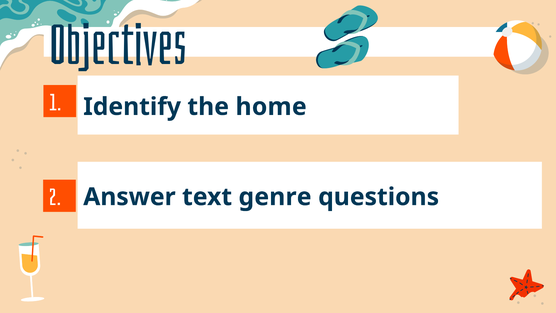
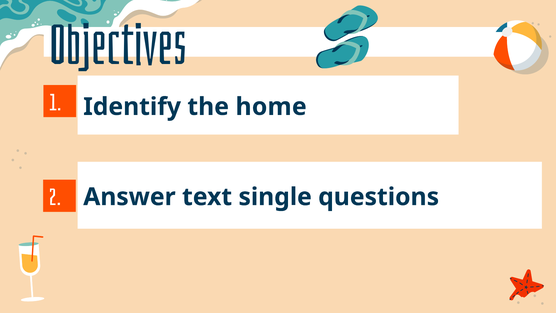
genre: genre -> single (275, 197)
